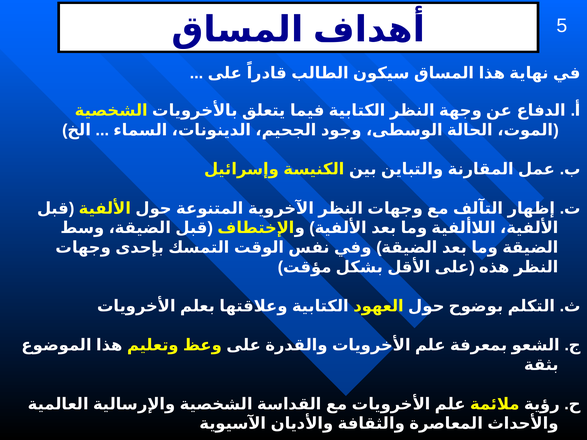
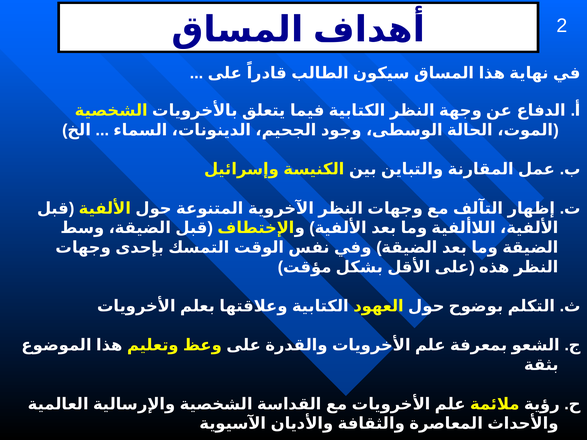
5: 5 -> 2 (562, 26)
